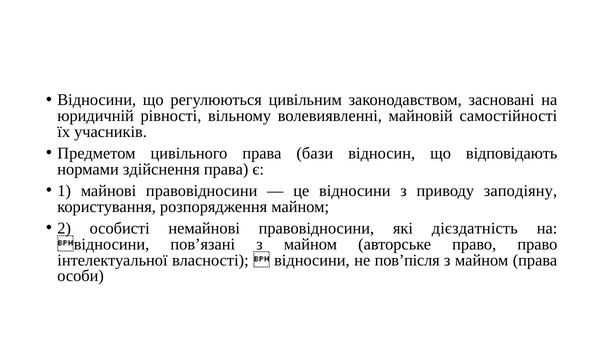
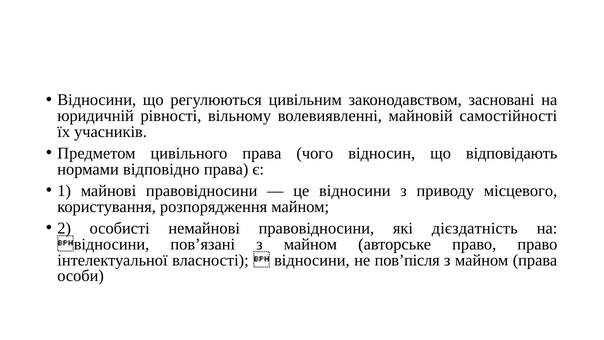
бази: бази -> чого (315, 153)
здійснення: здійснення -> відповідно (161, 169)
заподіяну: заподіяну -> місцевого (521, 191)
